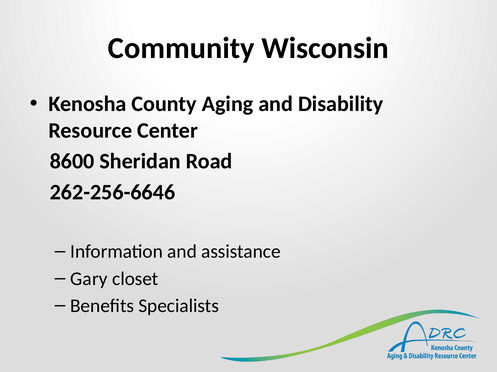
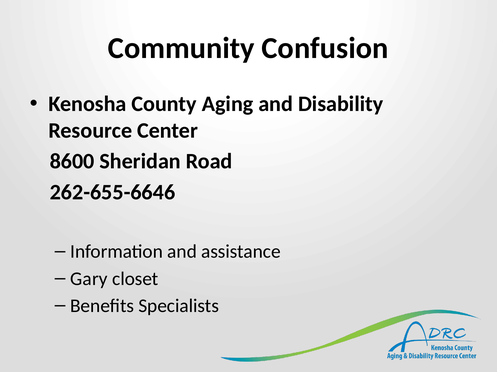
Wisconsin: Wisconsin -> Confusion (325, 48)
262-256-6646: 262-256-6646 -> 262-655-6646 (112, 193)
